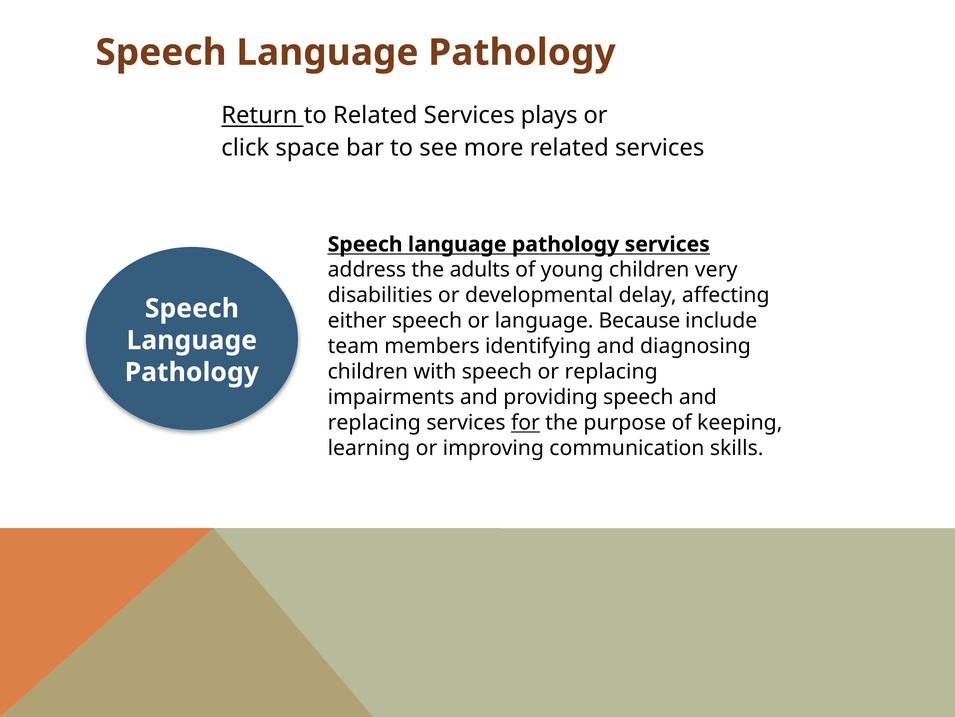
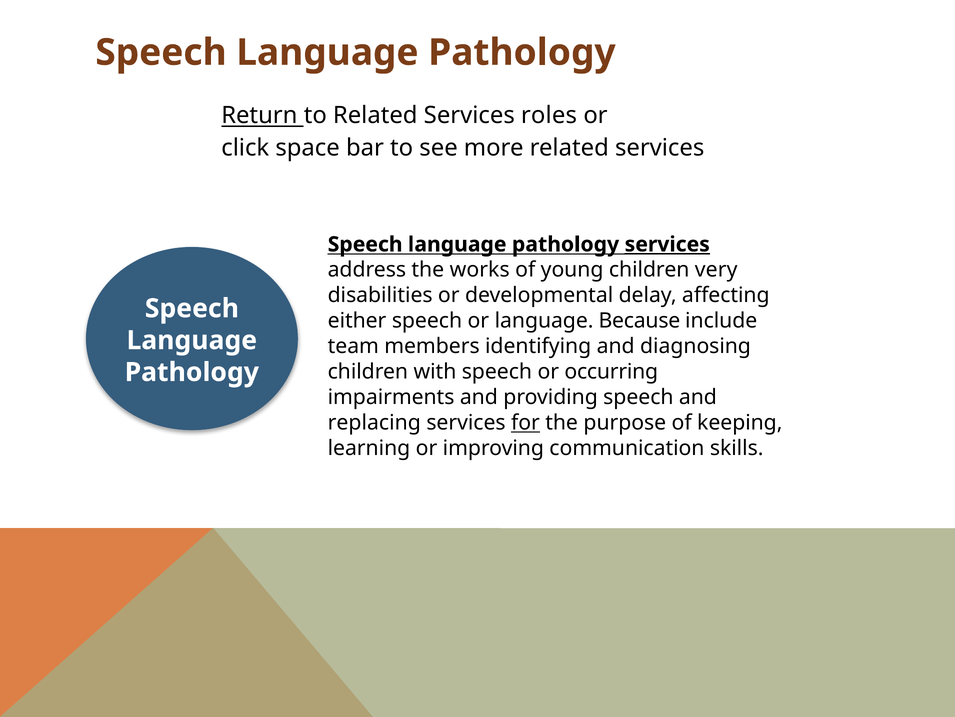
plays: plays -> roles (549, 115)
services underline: none -> present (667, 244)
adults: adults -> works (480, 270)
or replacing: replacing -> occurring (611, 371)
